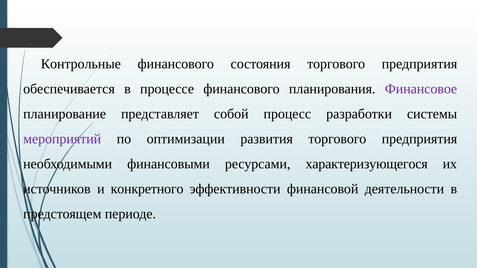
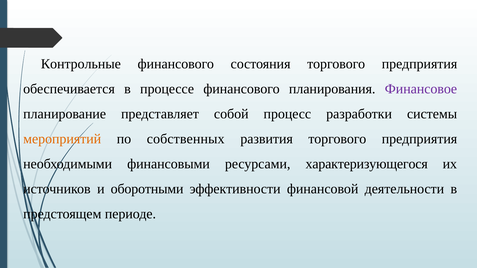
мероприятий colour: purple -> orange (62, 139)
оптимизации: оптимизации -> собственных (186, 139)
конкретного: конкретного -> оборотными (147, 189)
